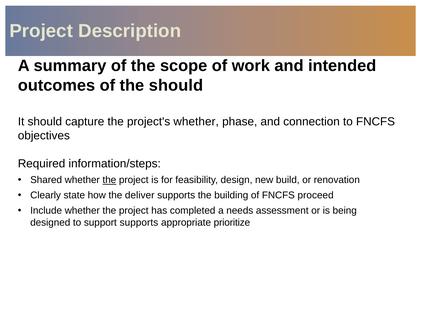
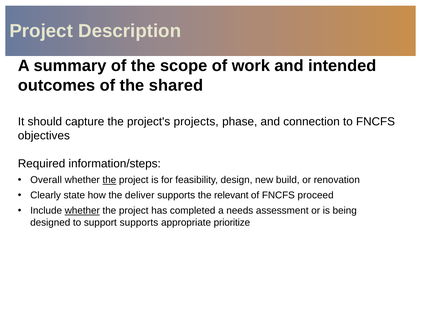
the should: should -> shared (176, 85)
project's whether: whether -> projects (196, 121)
Shared: Shared -> Overall (46, 180)
building: building -> relevant (231, 195)
whether underline: none -> present (82, 211)
